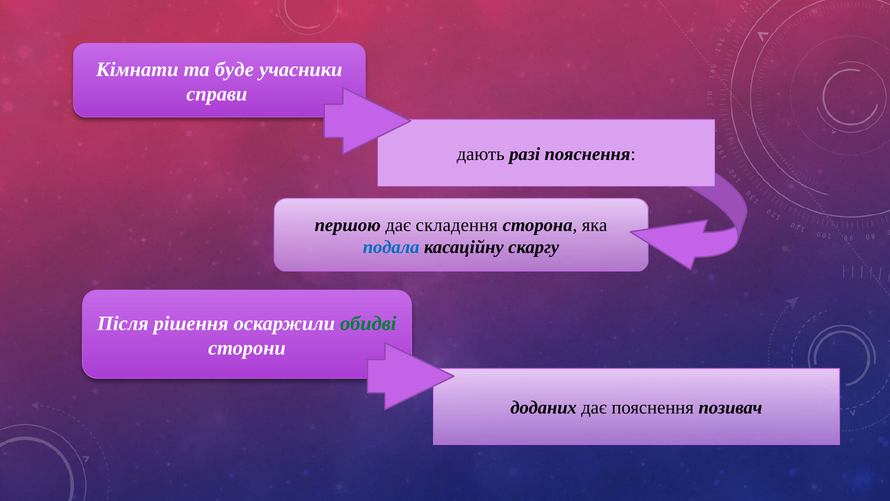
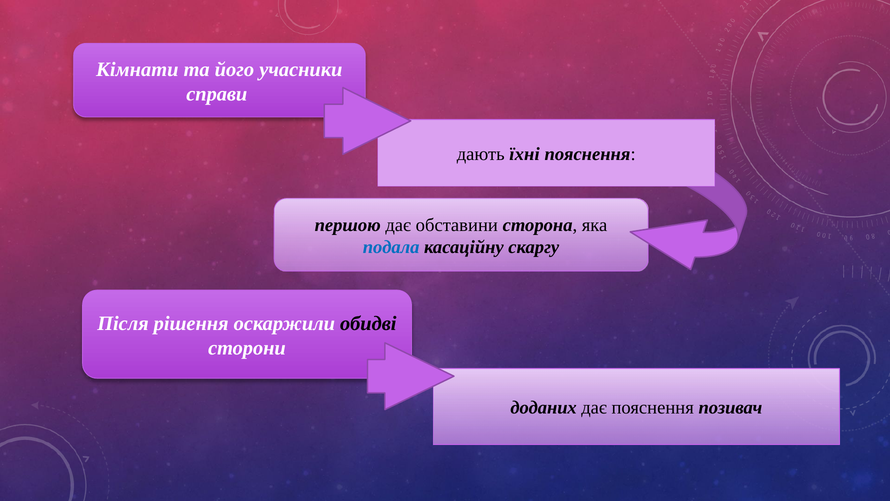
буде: буде -> його (234, 69)
разі: разі -> їхні (525, 154)
складення: складення -> обставини (457, 225)
обидві colour: green -> black (368, 323)
